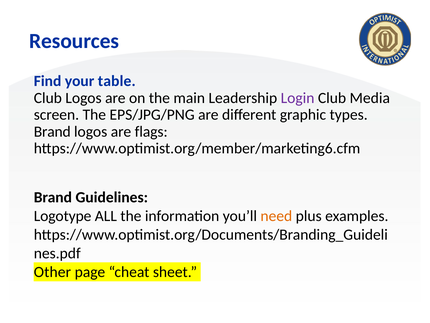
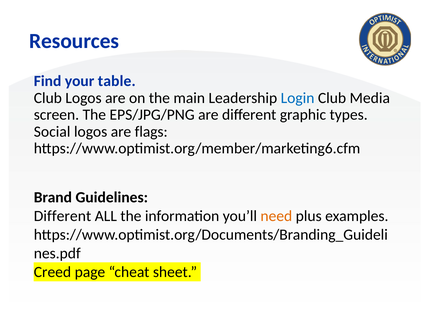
Login colour: purple -> blue (298, 98)
Brand: Brand -> Social (52, 131)
Logotype: Logotype -> Different (62, 216)
Other: Other -> Creed (52, 272)
